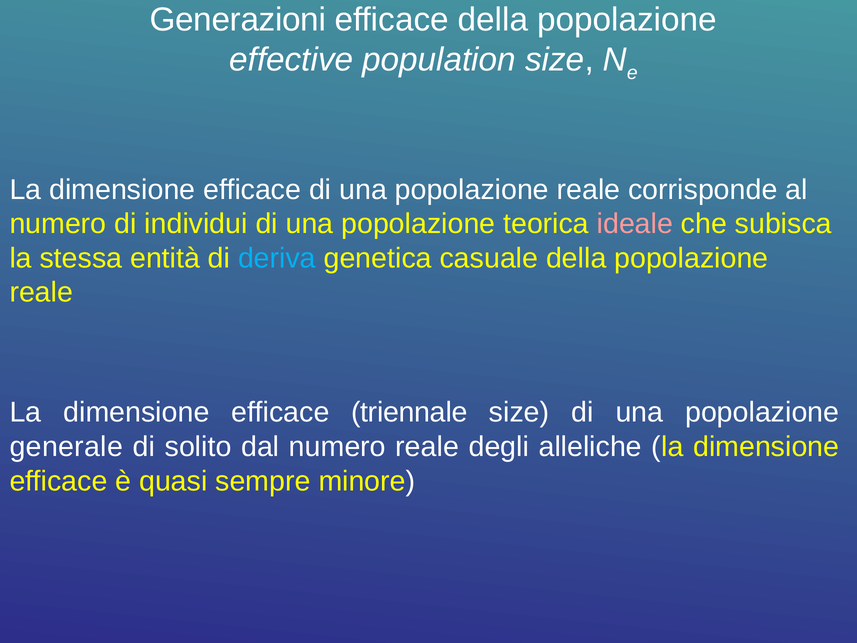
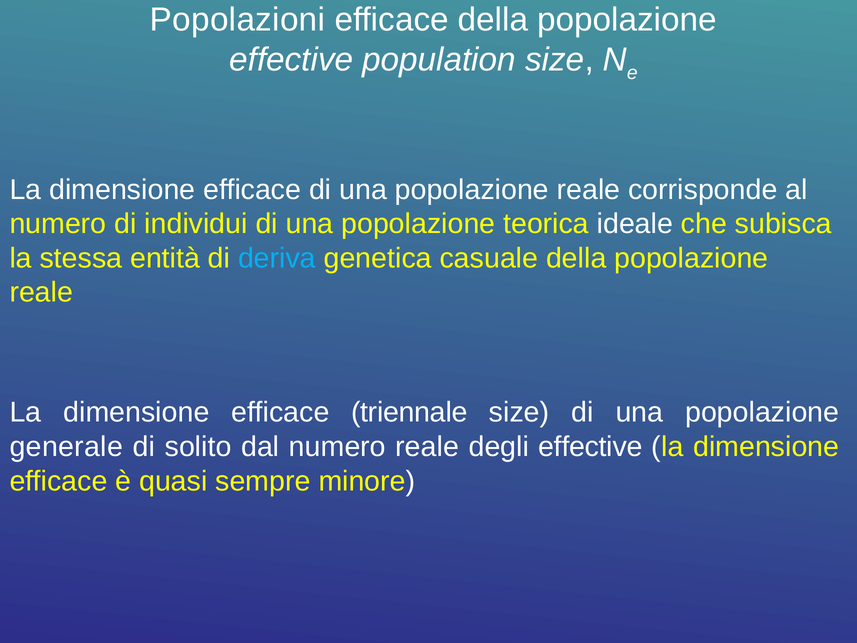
Generazioni: Generazioni -> Popolazioni (238, 20)
ideale colour: pink -> white (635, 224)
degli alleliche: alleliche -> effective (590, 447)
